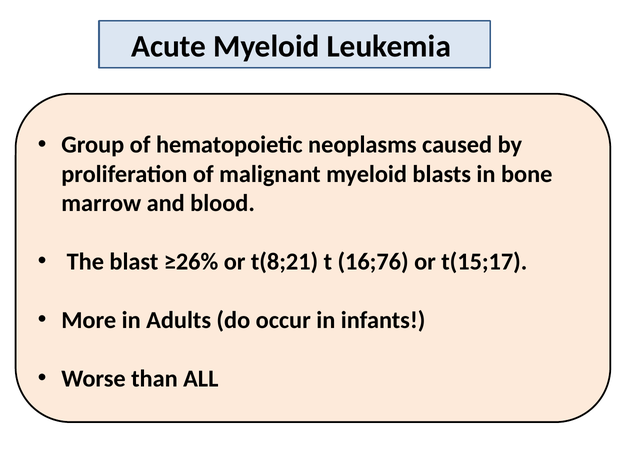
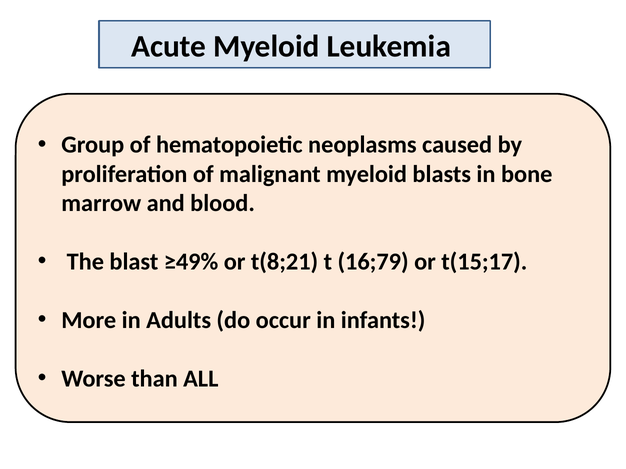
≥26%: ≥26% -> ≥49% (191, 262)
16;76: 16;76 -> 16;79 (373, 262)
